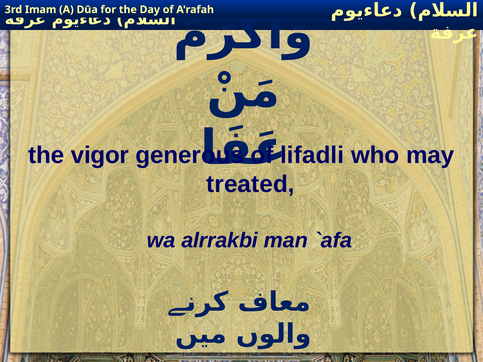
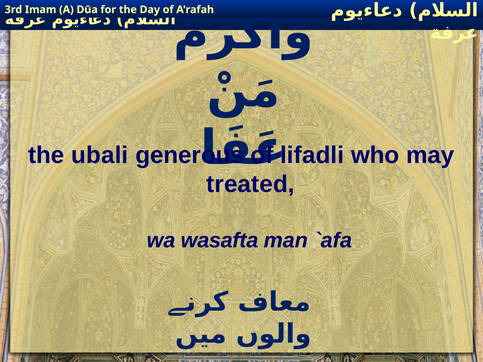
vigor: vigor -> ubali (100, 155)
alrrakbi: alrrakbi -> wasafta (220, 240)
